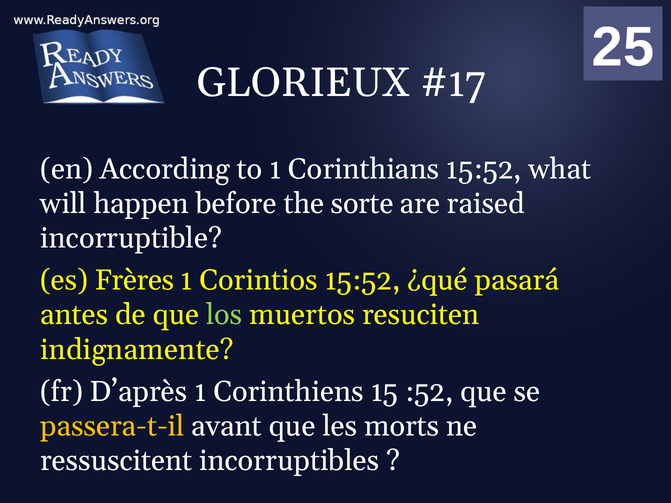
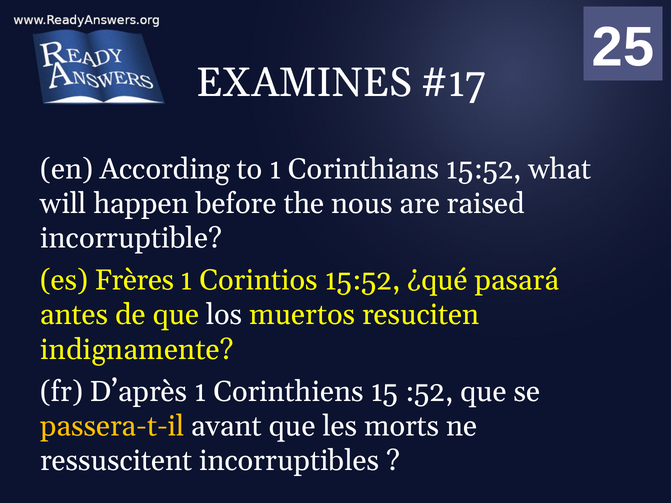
GLORIEUX: GLORIEUX -> EXAMINES (304, 83)
sorte: sorte -> nous (362, 204)
los colour: light green -> white (224, 315)
